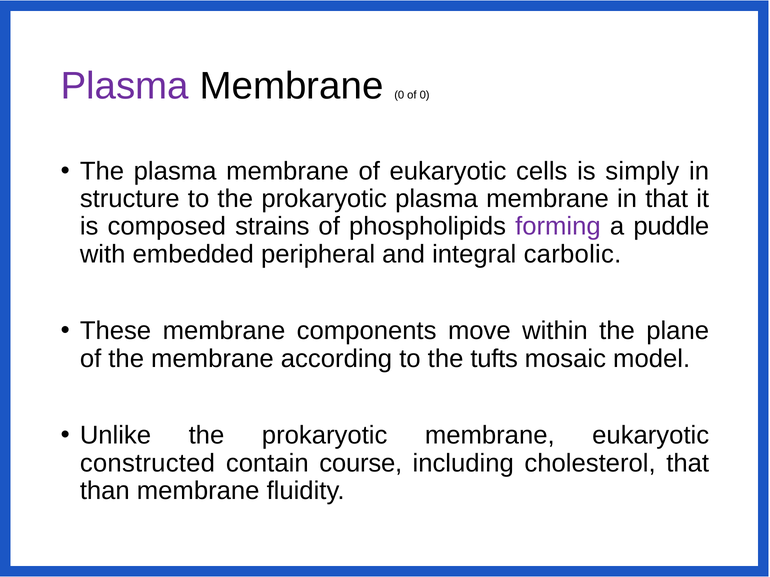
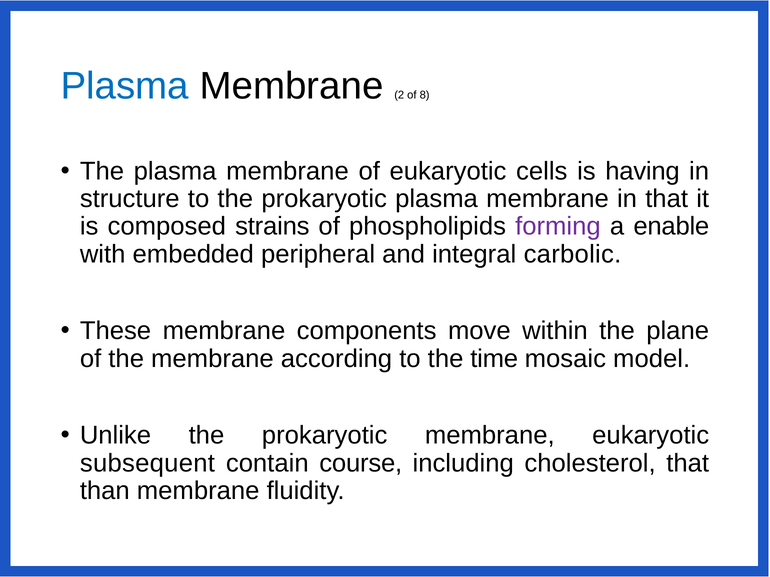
Plasma colour: purple -> blue (125, 86)
Membrane 0: 0 -> 2 (399, 95)
of 0: 0 -> 8 (425, 95)
simply: simply -> having (643, 171)
puddle: puddle -> enable (671, 227)
tufts: tufts -> time (494, 359)
constructed: constructed -> subsequent (147, 463)
